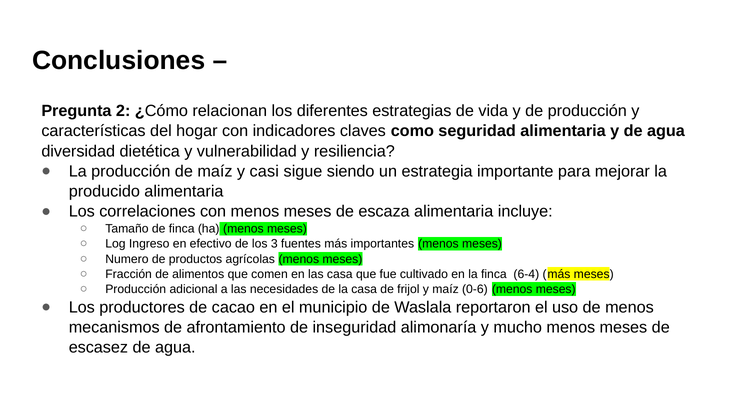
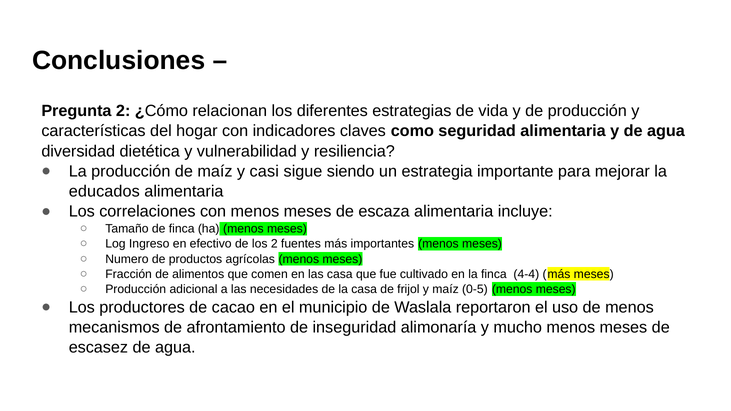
producido: producido -> educados (104, 192)
los 3: 3 -> 2 (274, 244)
6-4: 6-4 -> 4-4 (526, 274)
0-6: 0-6 -> 0-5 (475, 289)
